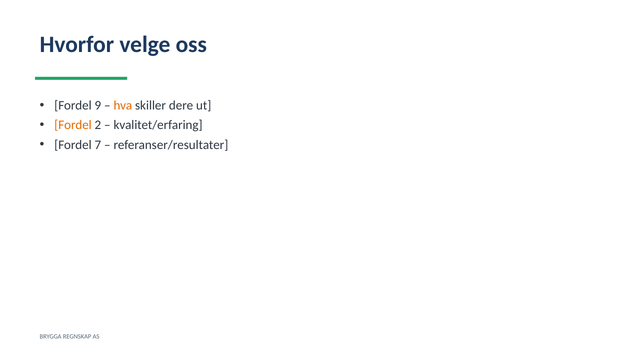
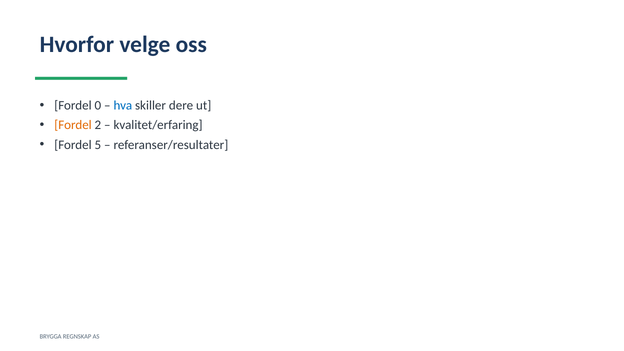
9: 9 -> 0 (98, 106)
hva colour: orange -> blue (123, 106)
7: 7 -> 5 (98, 145)
